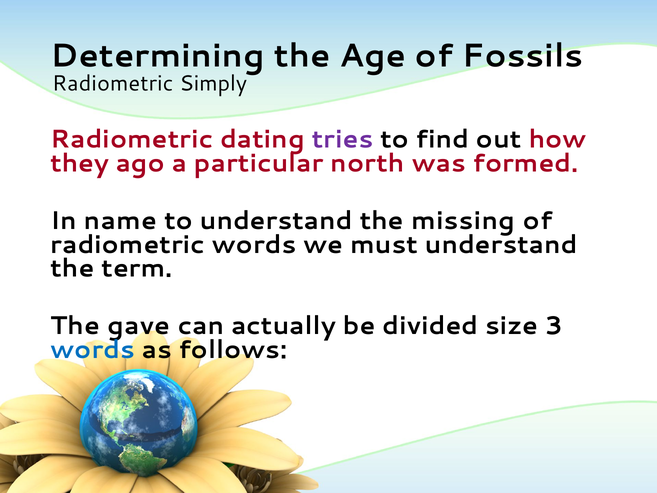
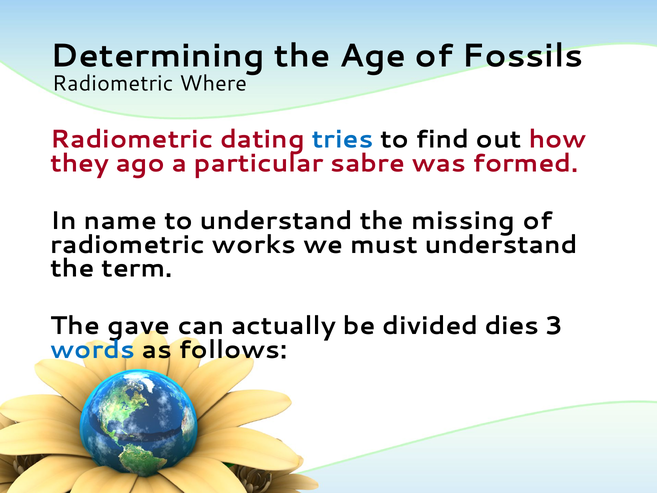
Simply: Simply -> Where (213, 84)
tries colour: purple -> blue (342, 139)
north: north -> sabre (368, 163)
radiometric words: words -> works (254, 244)
size: size -> dies (512, 326)
